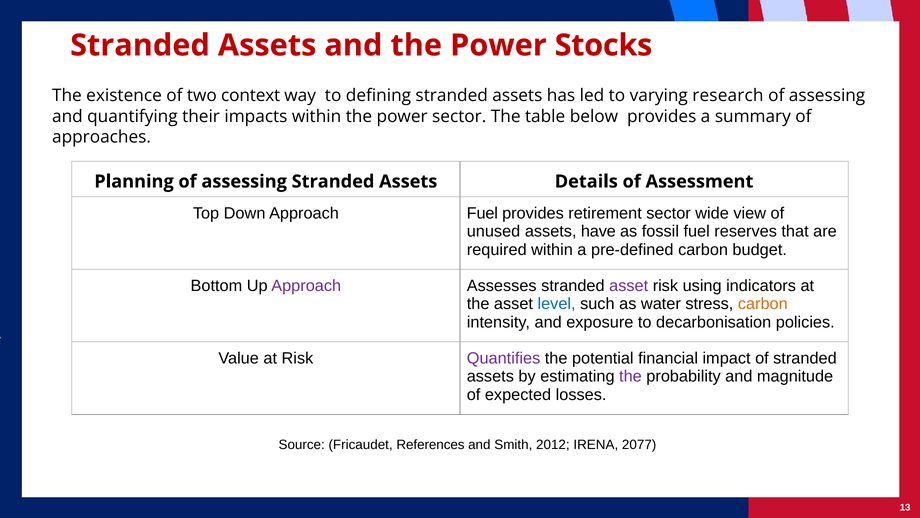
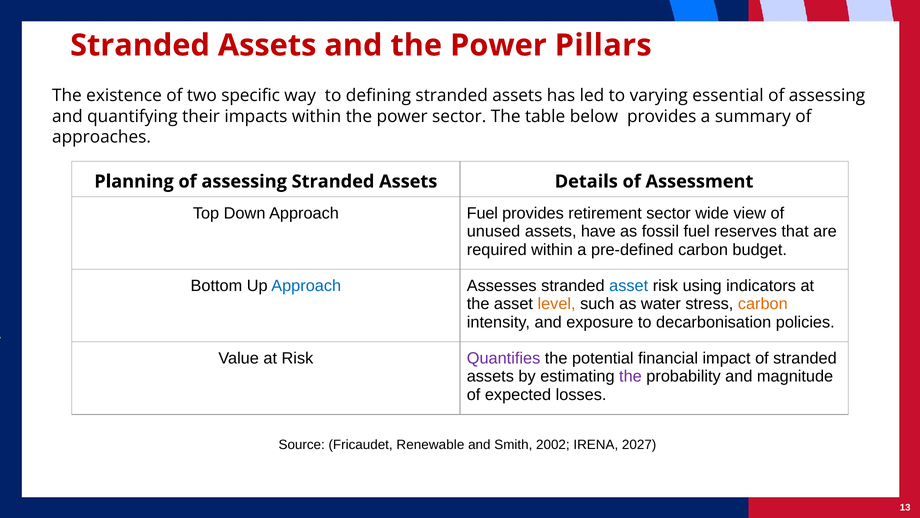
Stocks: Stocks -> Pillars (603, 45)
context: context -> specific (251, 96)
research: research -> essential (728, 96)
Approach colour: purple -> blue (306, 285)
asset colour: purple -> blue (629, 285)
level colour: blue -> orange (557, 304)
References: References -> Renewable (430, 444)
2012: 2012 -> 2002 (553, 444)
2077: 2077 -> 2027 (639, 444)
